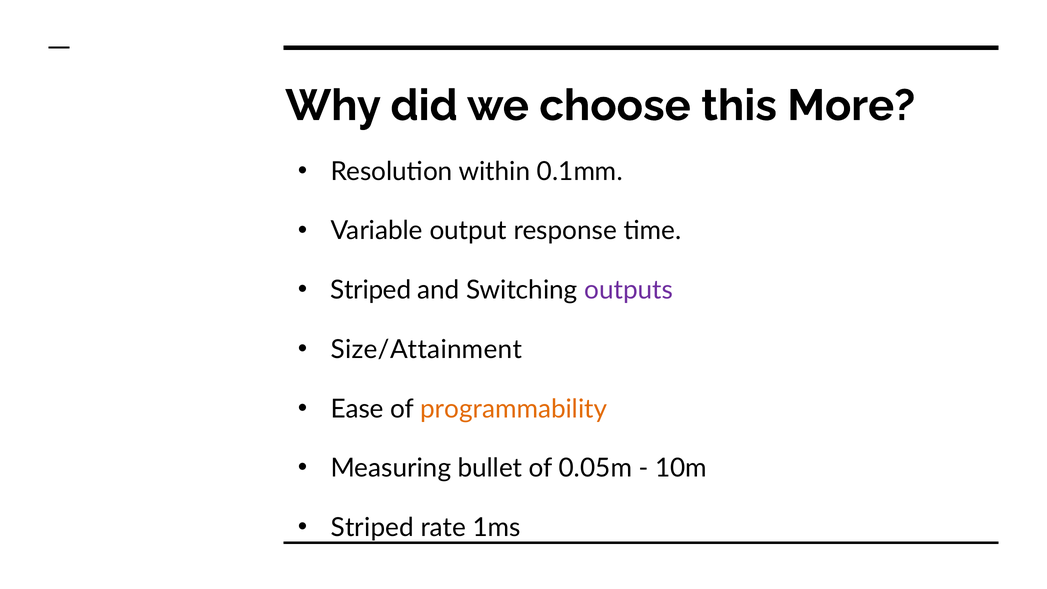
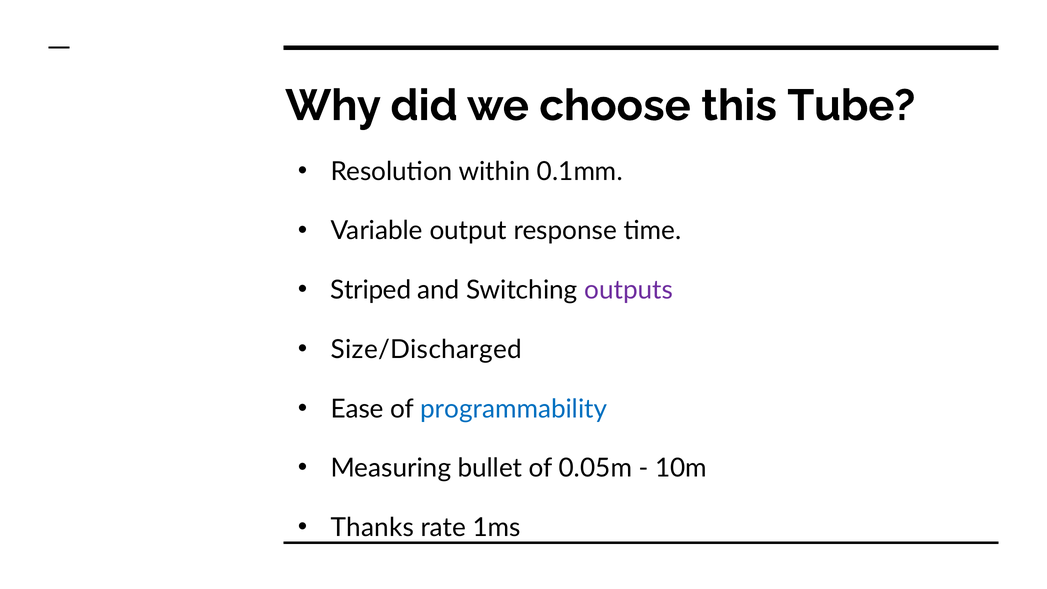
More: More -> Tube (851, 106)
Size/Attainment: Size/Attainment -> Size/Discharged (426, 349)
programmability colour: orange -> blue (514, 409)
Striped: Striped -> Thanks (372, 528)
